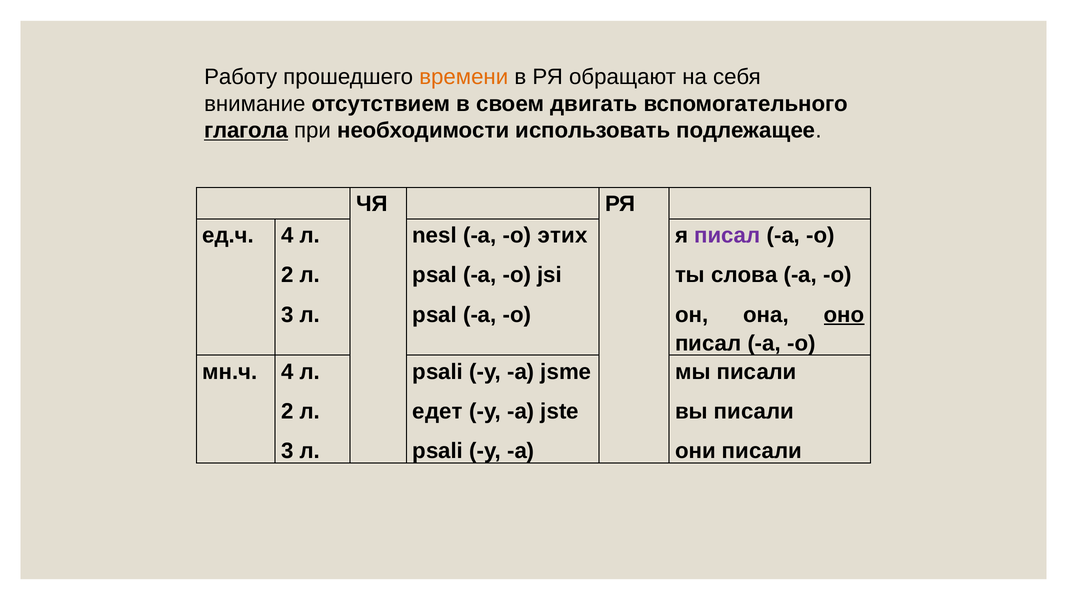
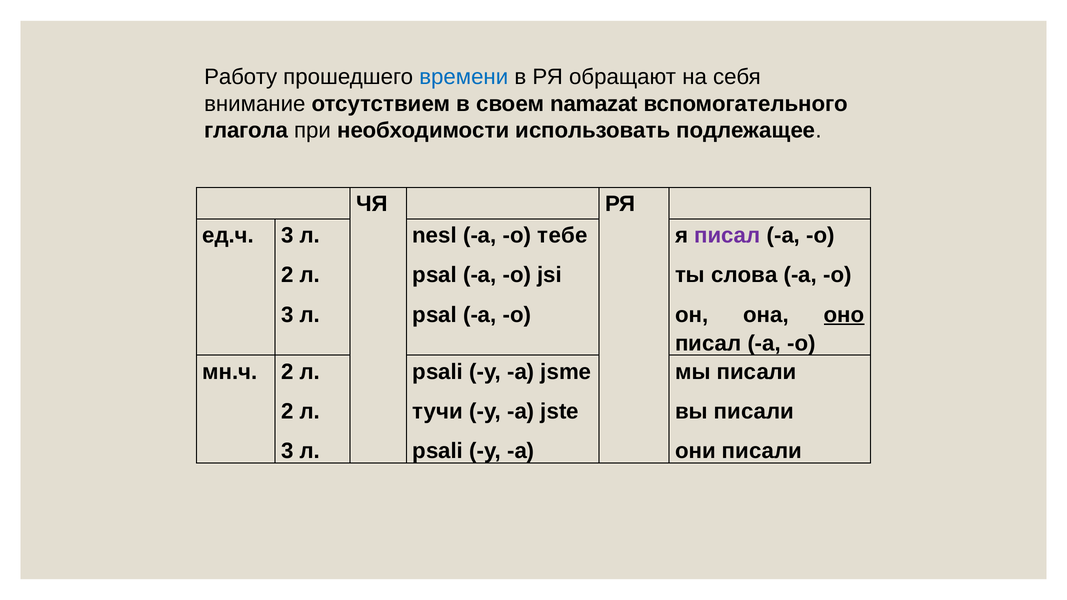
времени colour: orange -> blue (464, 77)
двигать: двигать -> namazat (594, 104)
глагола underline: present -> none (246, 130)
ед.ч 4: 4 -> 3 (287, 236)
этих: этих -> тебе (562, 236)
мн.ч 4: 4 -> 2 (287, 372)
едет: едет -> тучи (438, 411)
